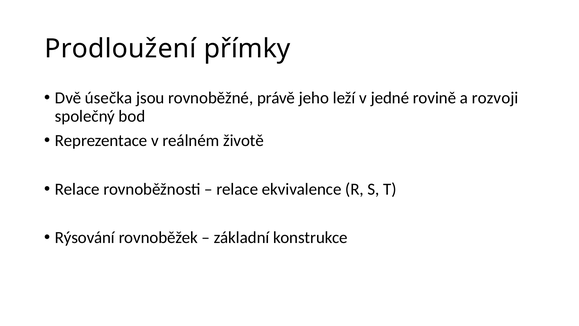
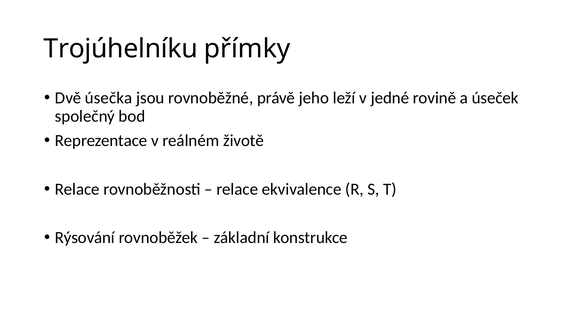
Prodloužení: Prodloužení -> Trojúhelníku (121, 49)
rozvoji: rozvoji -> úseček (495, 98)
